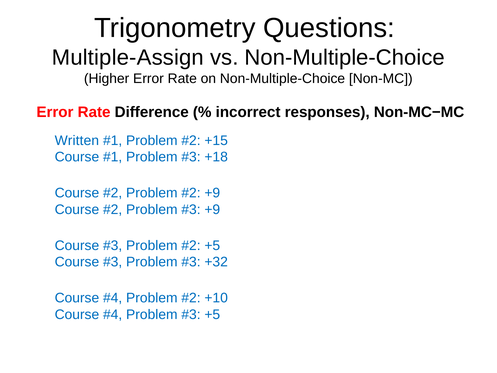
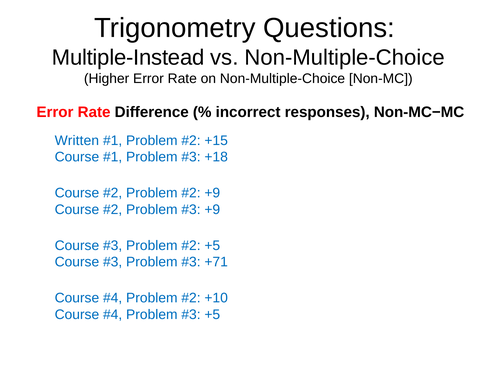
Multiple-Assign: Multiple-Assign -> Multiple-Instead (128, 57)
+32: +32 -> +71 (216, 262)
